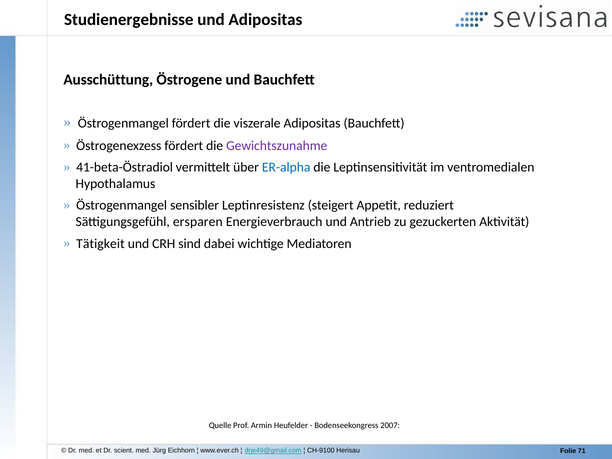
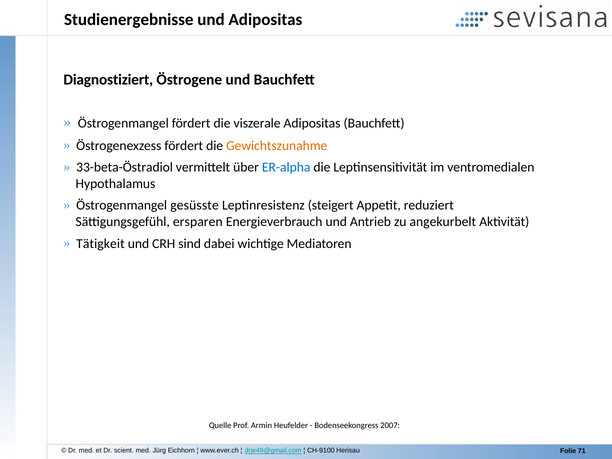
Ausschüttung: Ausschüttung -> Diagnostiziert (108, 80)
Gewichtszunahme colour: purple -> orange (277, 146)
41-beta-Östradiol: 41-beta-Östradiol -> 33-beta-Östradiol (125, 167)
sensibler: sensibler -> gesüsste (195, 205)
gezuckerten: gezuckerten -> angekurbelt (443, 222)
